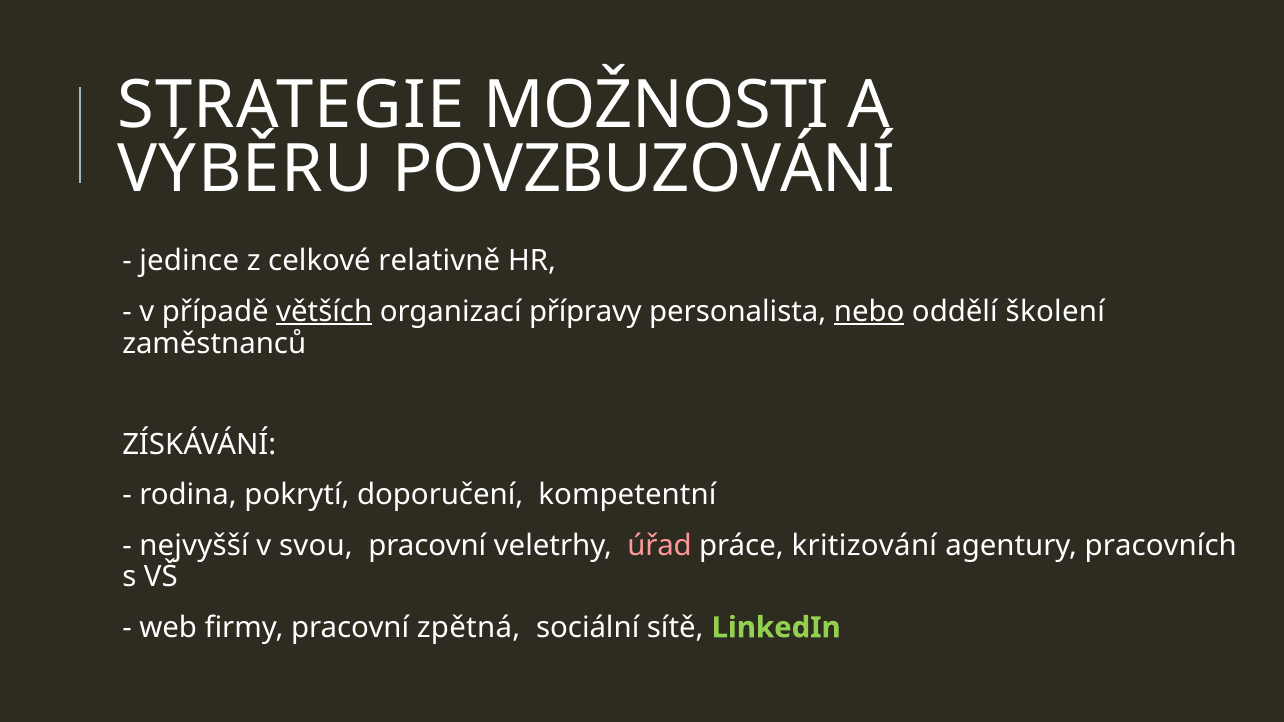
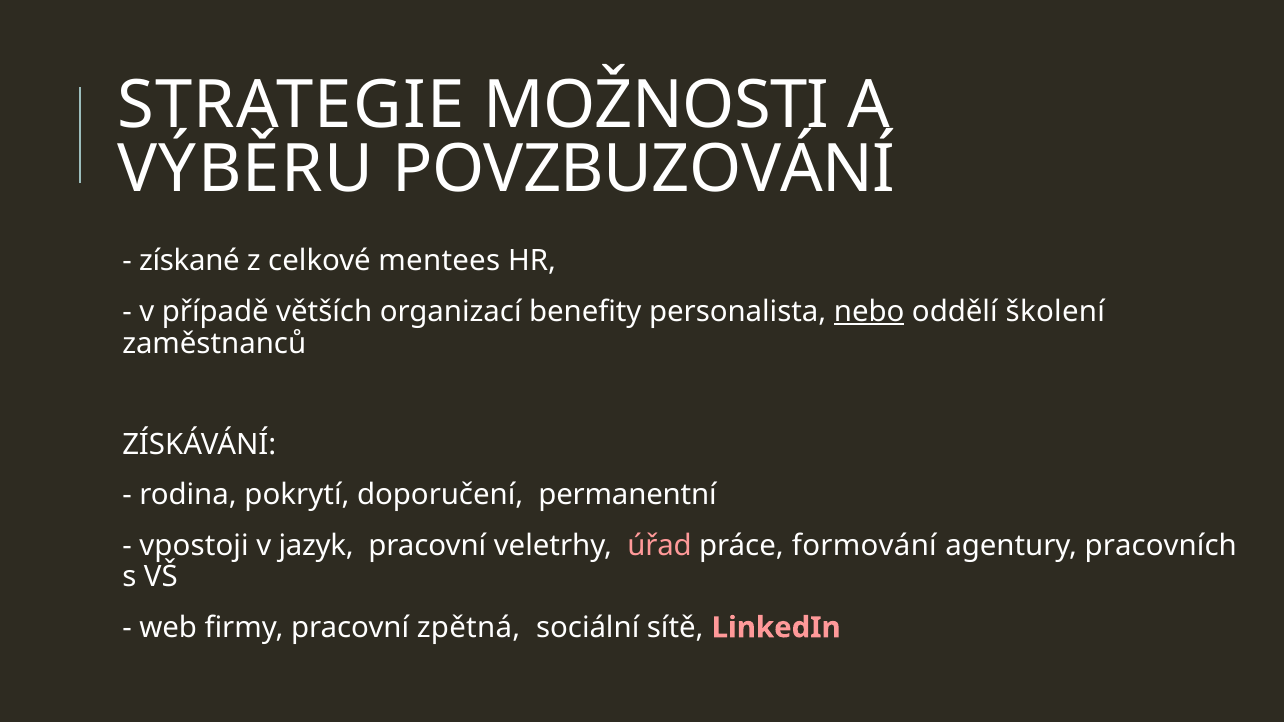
jedince: jedince -> získané (189, 261)
relativně: relativně -> mentees (439, 261)
větších underline: present -> none (324, 312)
přípravy: přípravy -> benefity (585, 312)
kompetentní: kompetentní -> permanentní (628, 495)
nejvyšší: nejvyšší -> vpostoji (194, 545)
svou: svou -> jazyk (316, 545)
kritizování: kritizování -> formování (864, 545)
LinkedIn colour: light green -> pink (776, 628)
